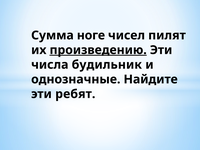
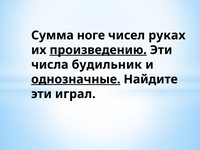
пилят: пилят -> руках (167, 35)
однозначные underline: none -> present (76, 79)
ребят: ребят -> играл (75, 94)
